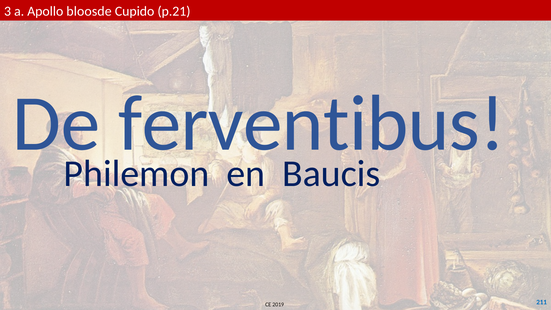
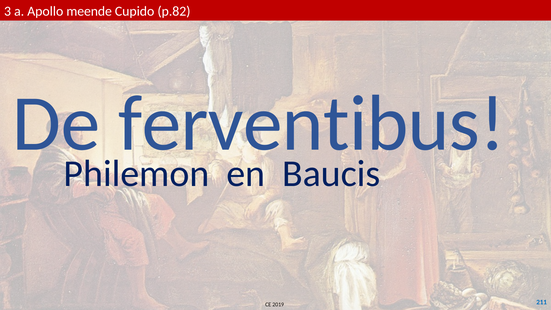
bloosde: bloosde -> meende (89, 11)
p.21: p.21 -> p.82 (174, 11)
